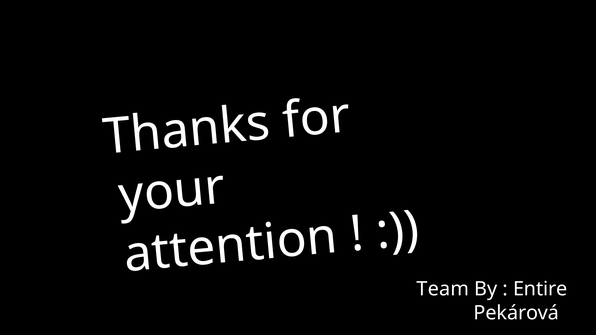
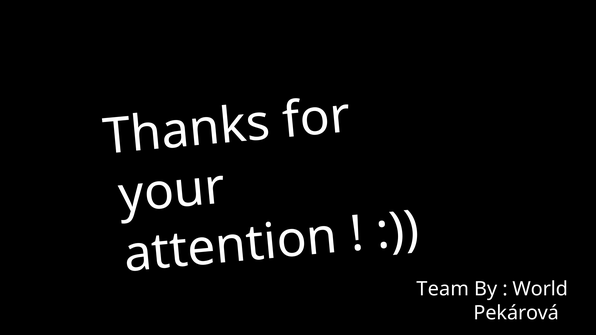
Entire: Entire -> World (540, 289)
